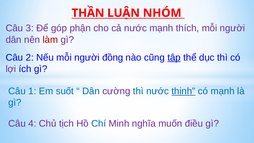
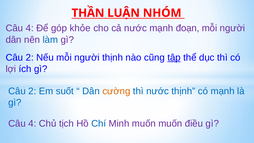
3: 3 -> 4 (30, 28)
phận: phận -> khỏe (80, 28)
thích: thích -> đoạn (188, 28)
làm colour: red -> blue (50, 40)
người đồng: đồng -> thịnh (113, 57)
1: 1 -> 2 (32, 91)
cường colour: purple -> orange (116, 91)
thịnh underline: present -> none (183, 91)
Minh nghĩa: nghĩa -> muốn (144, 124)
